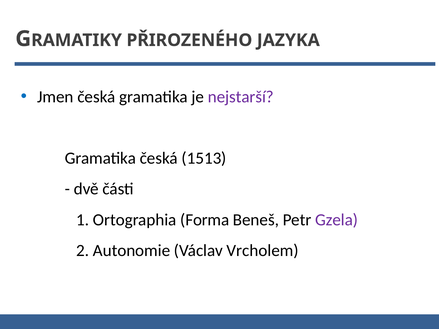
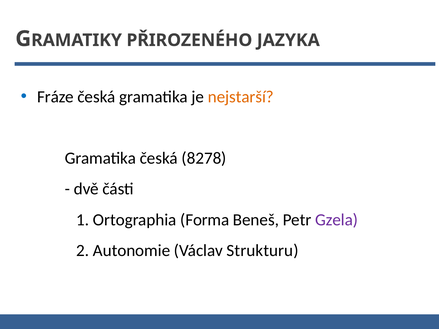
Jmen: Jmen -> Fráze (55, 97)
nejstarší colour: purple -> orange (241, 97)
1513: 1513 -> 8278 (204, 158)
Vrcholem: Vrcholem -> Strukturu (263, 251)
